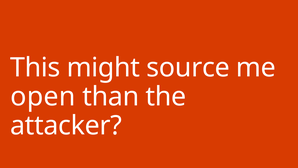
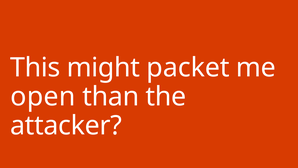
source: source -> packet (188, 67)
